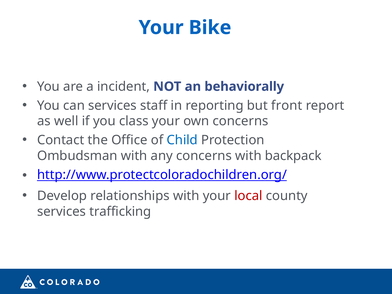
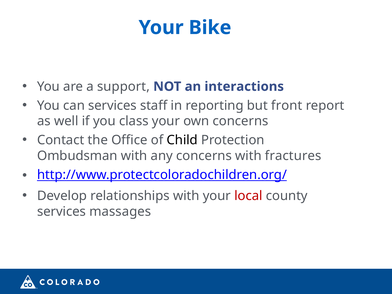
incident: incident -> support (123, 87)
behaviorally: behaviorally -> interactions (244, 87)
Child colour: blue -> black (182, 140)
backpack: backpack -> fractures (293, 156)
trafficking: trafficking -> massages (120, 212)
